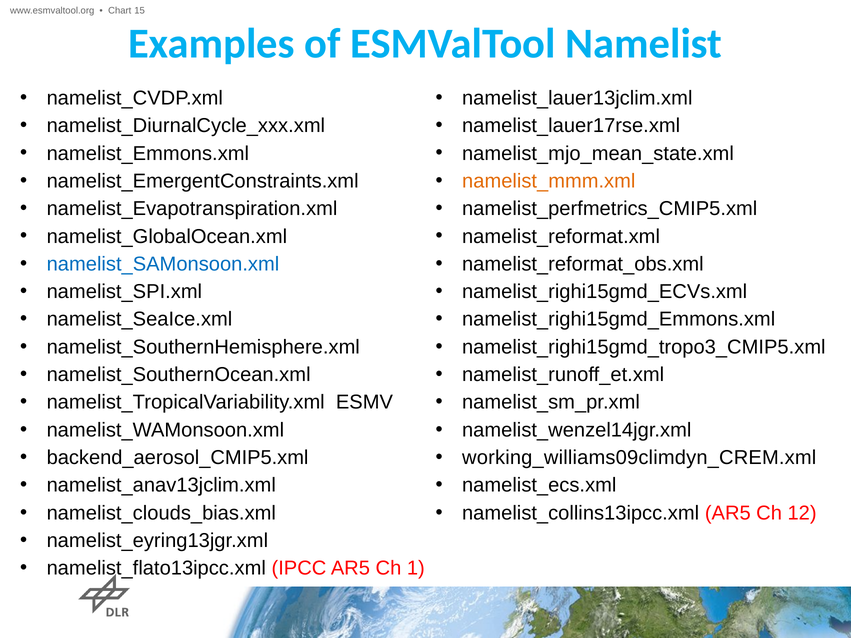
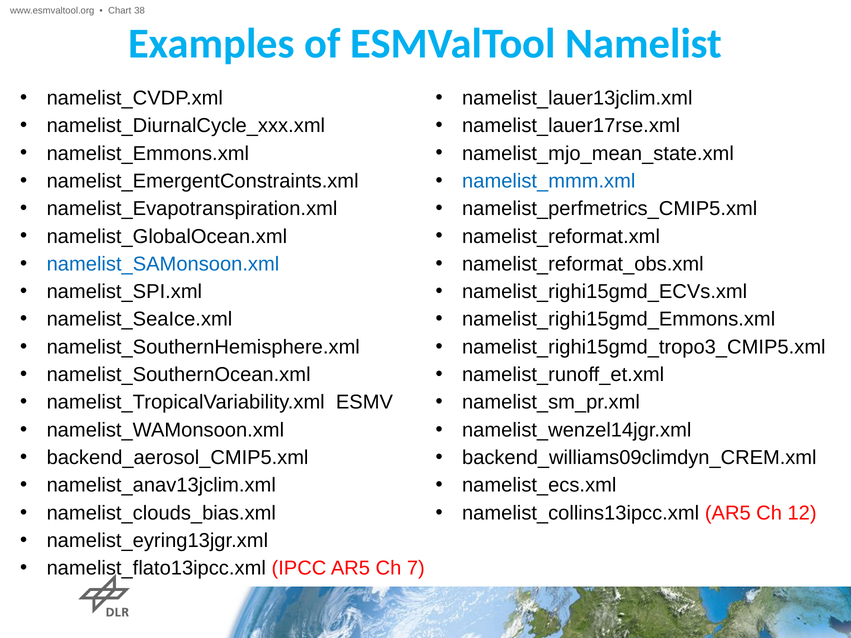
15: 15 -> 38 (140, 10)
namelist_mmm.xml colour: orange -> blue (549, 181)
working_williams09climdyn_CREM.xml: working_williams09climdyn_CREM.xml -> backend_williams09climdyn_CREM.xml (639, 458)
1: 1 -> 7 (416, 569)
